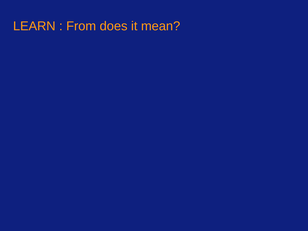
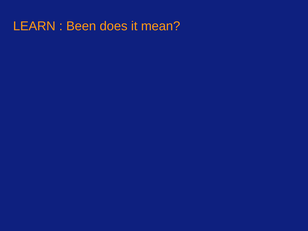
From: From -> Been (81, 26)
